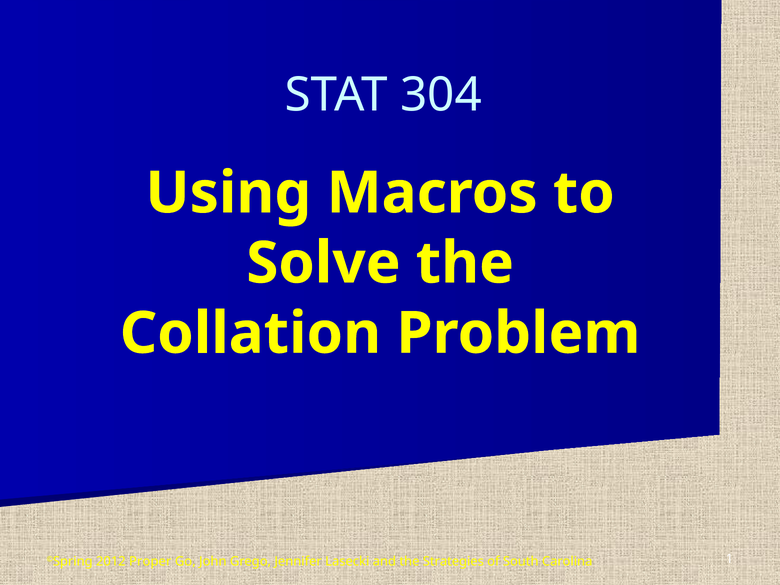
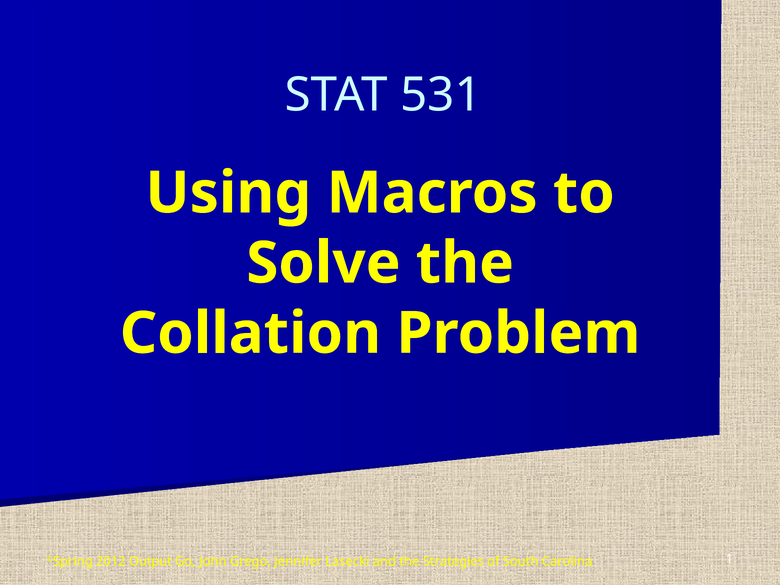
304: 304 -> 531 (441, 95)
Proper: Proper -> Output (150, 561)
